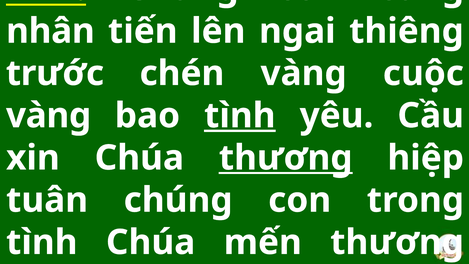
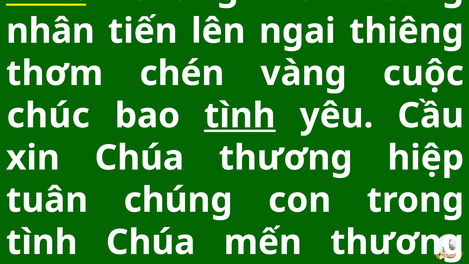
trước: trước -> thơm (55, 73)
vàng: vàng -> chúc (48, 116)
thương underline: present -> none (286, 158)
